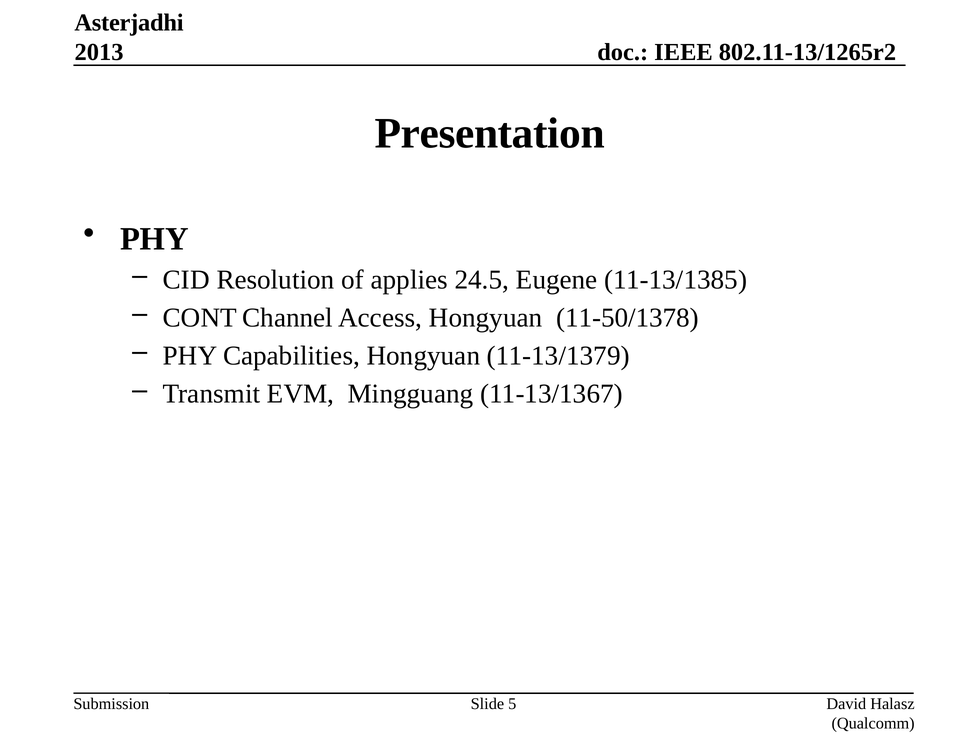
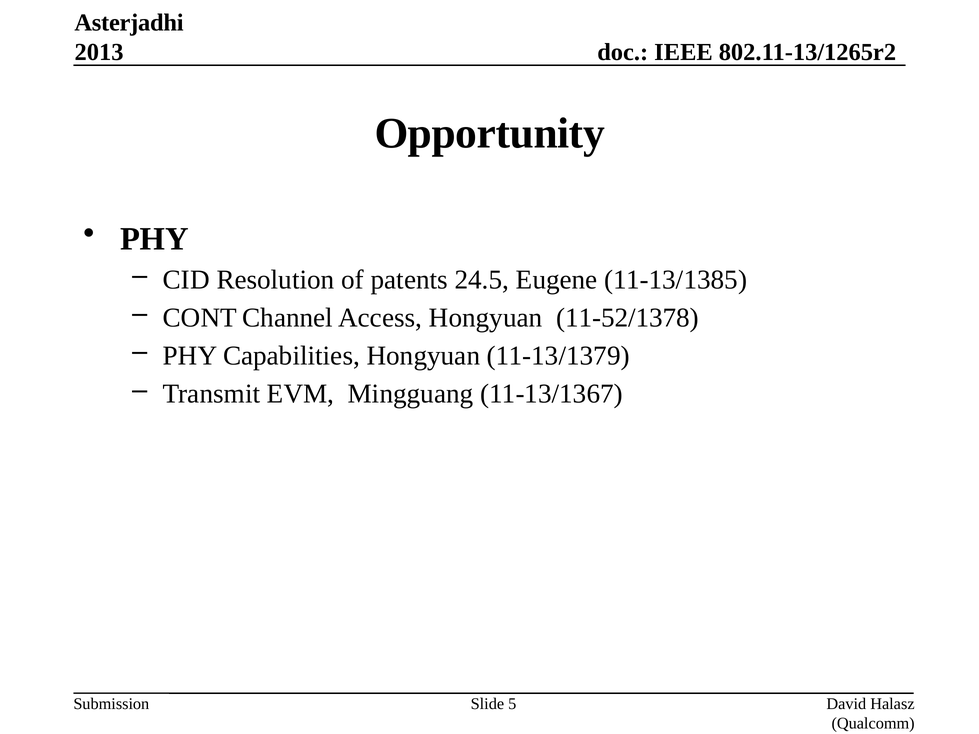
Presentation: Presentation -> Opportunity (490, 134)
applies: applies -> patents (409, 280)
11-50/1378: 11-50/1378 -> 11-52/1378 (627, 318)
